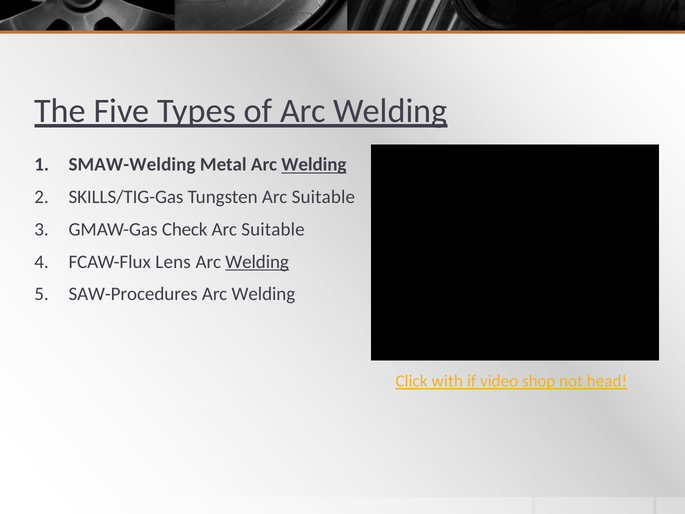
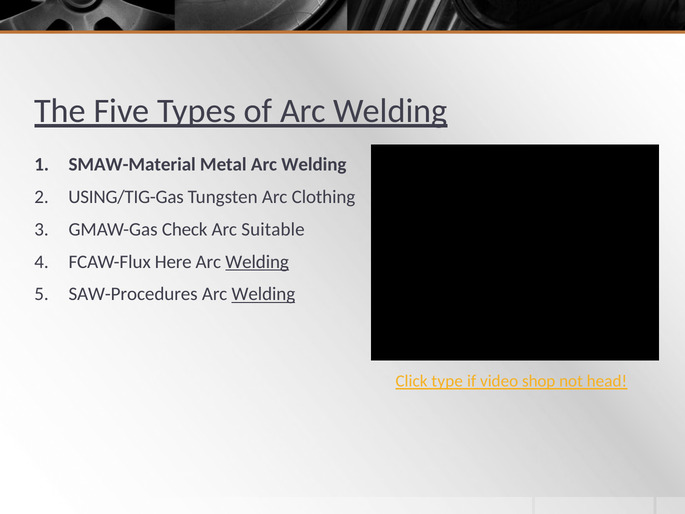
SMAW-Welding: SMAW-Welding -> SMAW-Material (132, 165)
Welding underline: present -> none (314, 165)
SKILLS/TIG-Gas: SKILLS/TIG-Gas -> USING/TIG-Gas (126, 197)
Tungsten Arc Suitable: Suitable -> Clothing (323, 197)
Lens: Lens -> Here (173, 262)
Welding underline: none -> present (263, 294)
with: with -> type (447, 381)
